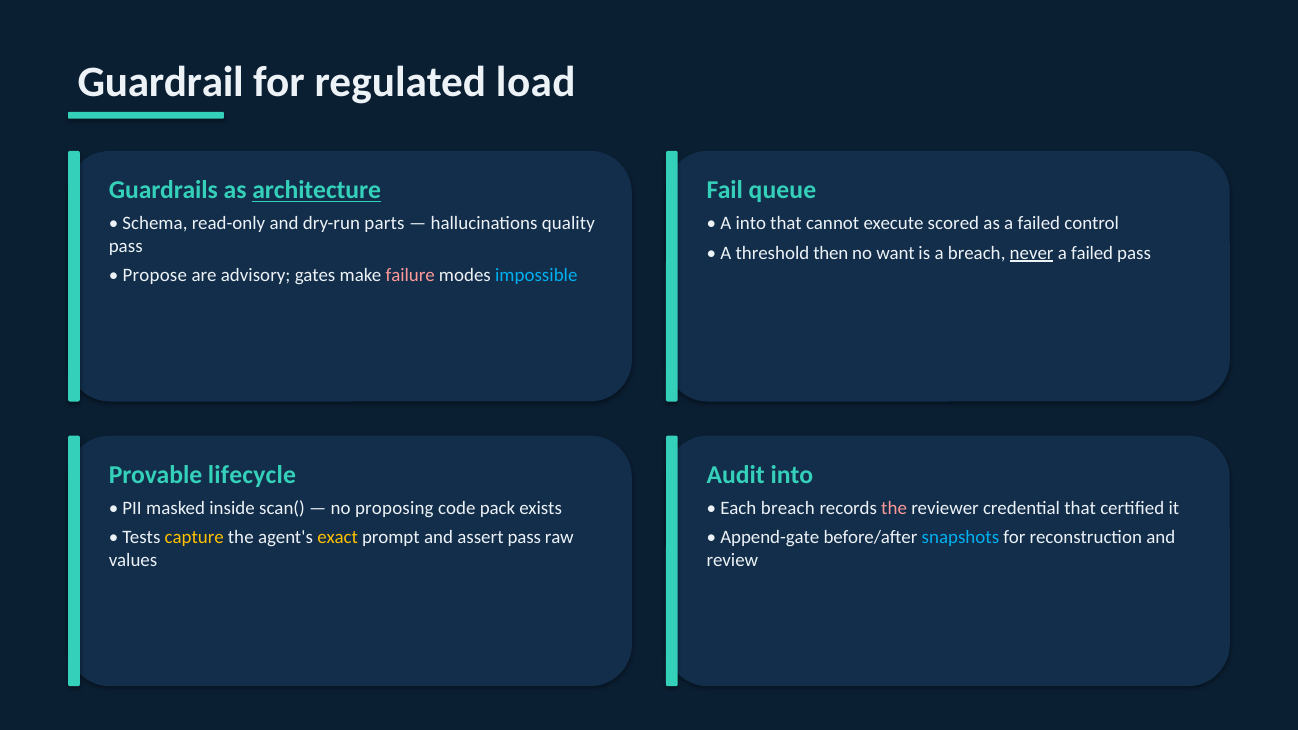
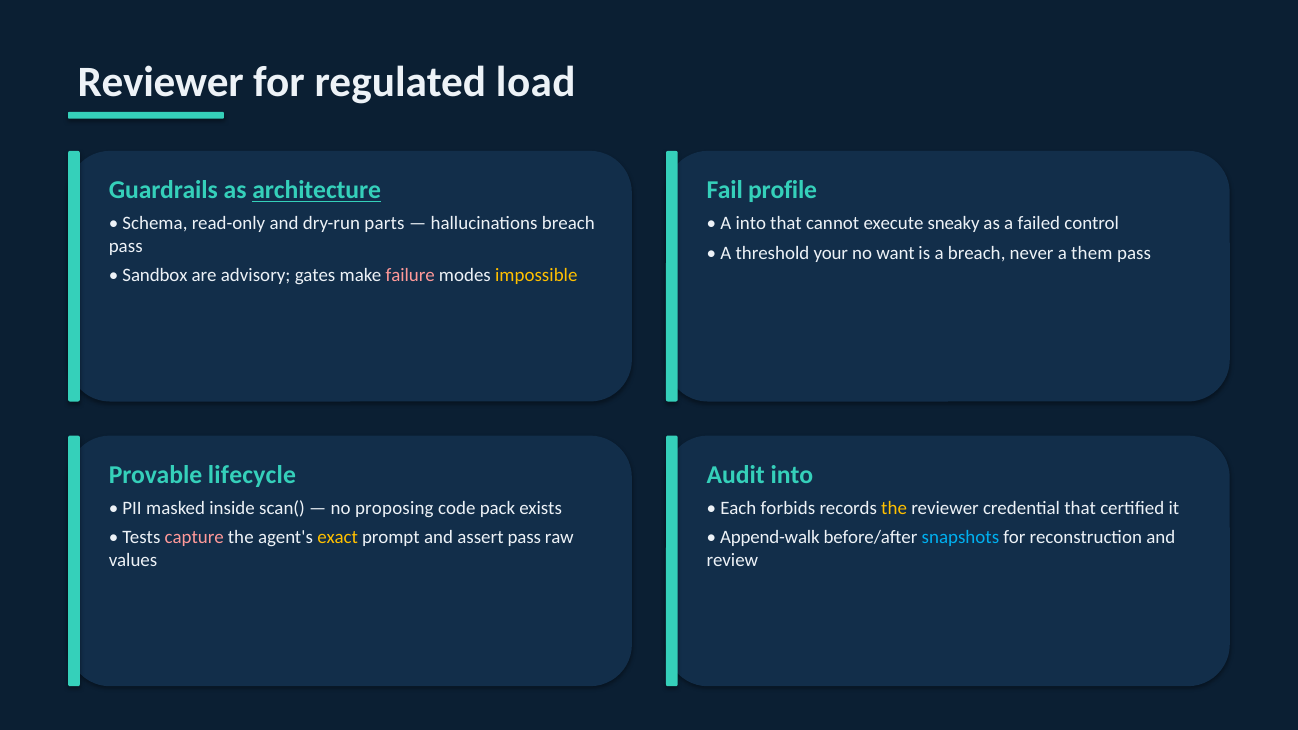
Guardrail: Guardrail -> Reviewer (161, 82)
queue: queue -> profile (783, 190)
hallucinations quality: quality -> breach (568, 223)
scored: scored -> sneaky (954, 223)
then: then -> your (831, 253)
never underline: present -> none (1032, 253)
failed: failed -> them (1092, 253)
Propose: Propose -> Sandbox (155, 276)
impossible colour: light blue -> yellow (536, 276)
Each breach: breach -> forbids (788, 508)
the colour: pink -> yellow (894, 508)
capture colour: yellow -> pink (194, 538)
Append-gate: Append-gate -> Append-walk (770, 538)
